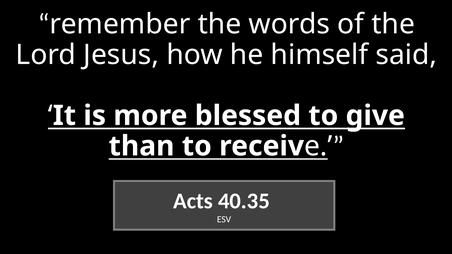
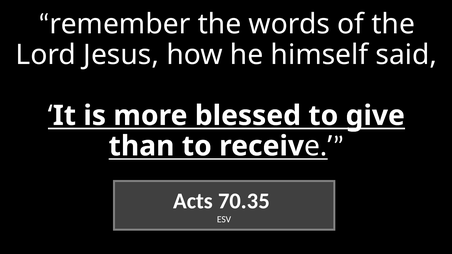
40.35: 40.35 -> 70.35 (244, 201)
